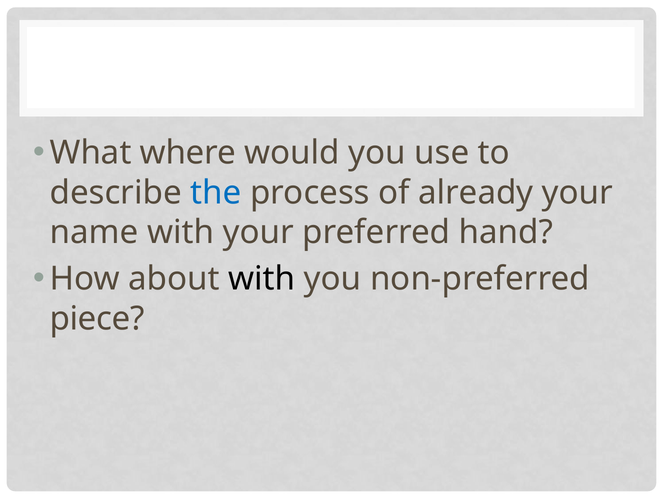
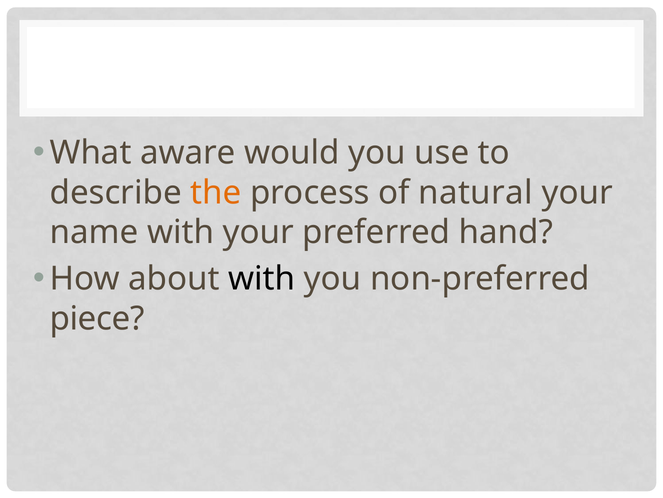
where: where -> aware (188, 153)
the colour: blue -> orange (216, 192)
already: already -> natural (476, 192)
